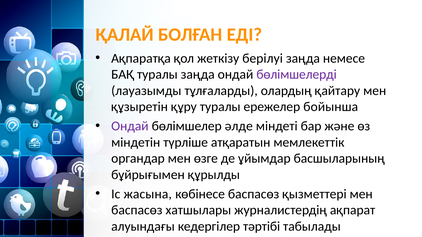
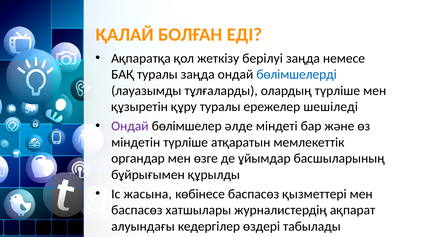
бөлімшелерді colour: purple -> blue (297, 75)
олардың қайтару: қайтару -> түрліше (337, 91)
бойынша: бойынша -> шешіледі (331, 107)
тәртібі: тәртібі -> өздері (262, 227)
